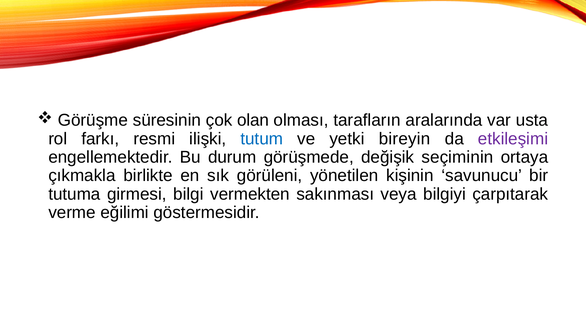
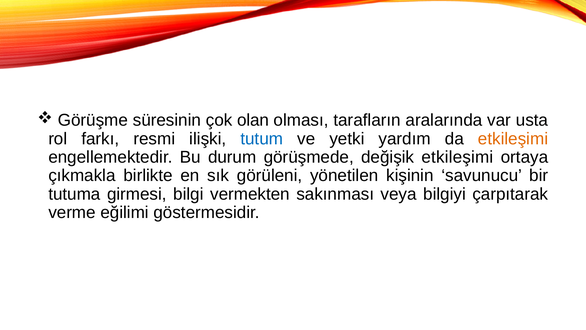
bireyin: bireyin -> yardım (405, 139)
etkileşimi colour: purple -> orange (513, 139)
değişik seçiminin: seçiminin -> etkileşimi (457, 157)
